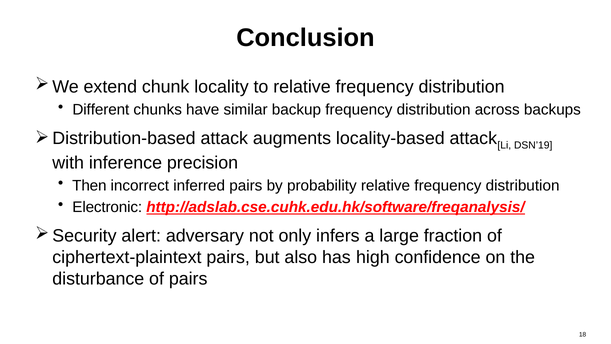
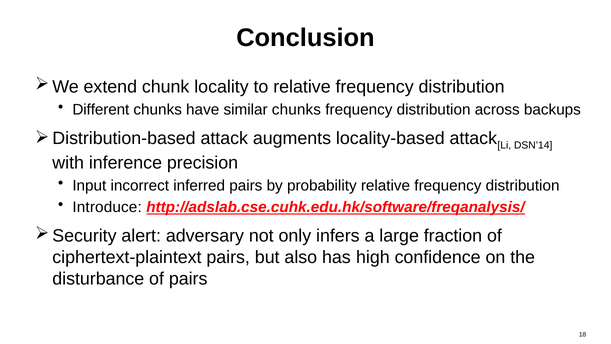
similar backup: backup -> chunks (296, 110)
DSN’19: DSN’19 -> DSN’14 (533, 145)
Then: Then -> Input (89, 186)
Electronic: Electronic -> Introduce (107, 207)
